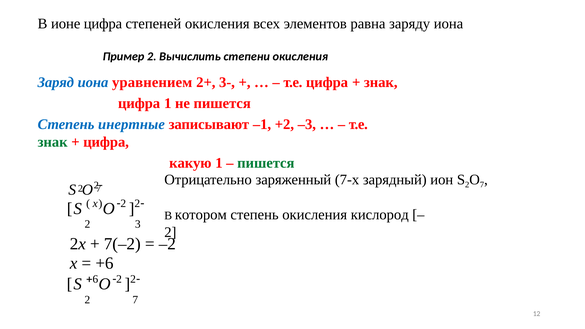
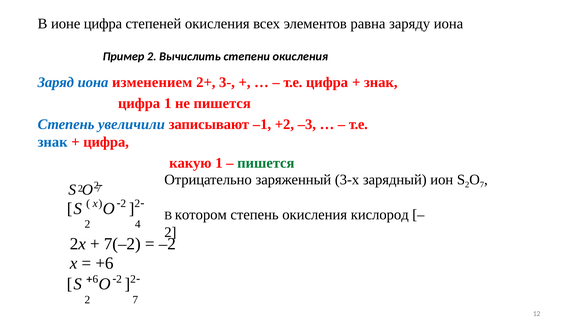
уравнением: уравнением -> изменением (152, 82)
инертные: инертные -> увеличили (131, 124)
знак colour: green -> blue (53, 142)
7-х: 7-х -> 3-х (347, 180)
3: 3 -> 4 (138, 224)
